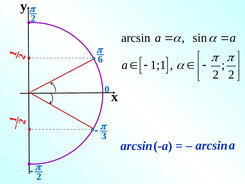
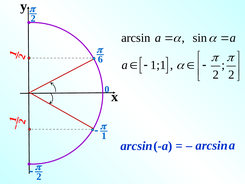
3: 3 -> 1 (104, 136)
